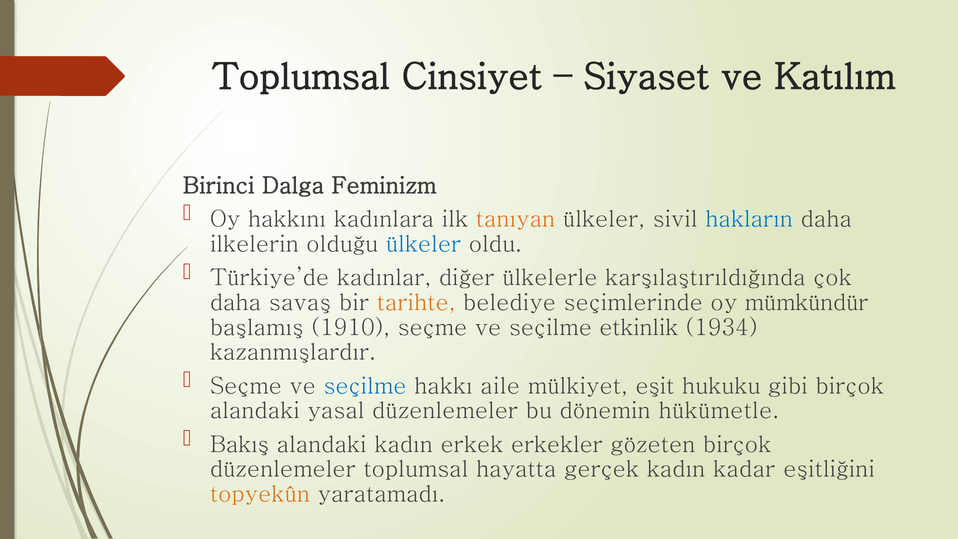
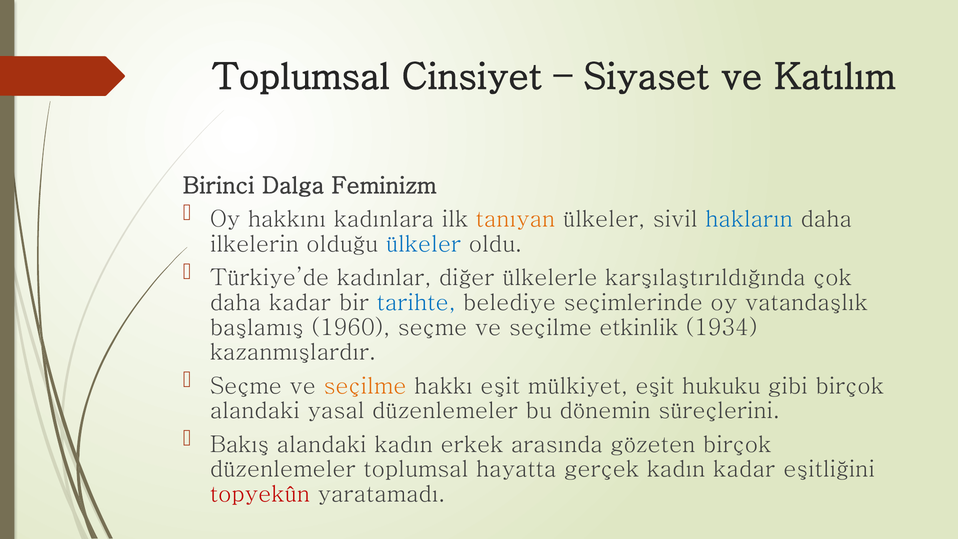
daha savaş: savaş -> kadar (300, 303)
tarihte colour: orange -> blue (416, 303)
mümkündür: mümkündür -> vatandaşlık (806, 303)
1910: 1910 -> 1960 (351, 327)
seçilme colour: blue -> orange (365, 386)
hakkı aile: aile -> eşit (500, 386)
hükümetle: hükümetle -> süreçlerini (719, 411)
erkekler: erkekler -> arasında (557, 444)
topyekûn colour: orange -> red (260, 494)
